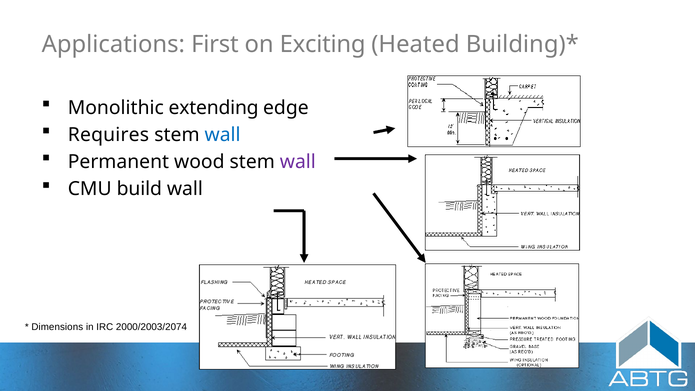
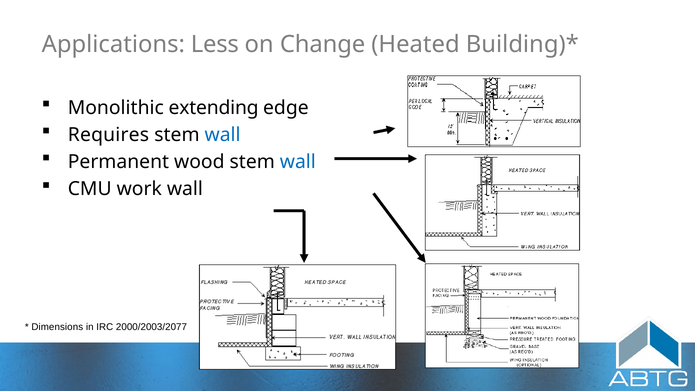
First: First -> Less (215, 44)
Exciting: Exciting -> Change (323, 44)
wall colour: purple -> blue (298, 162)
build: build -> work (139, 189)
2000/2003/2074: 2000/2003/2074 -> 2000/2003/2077 (151, 327)
